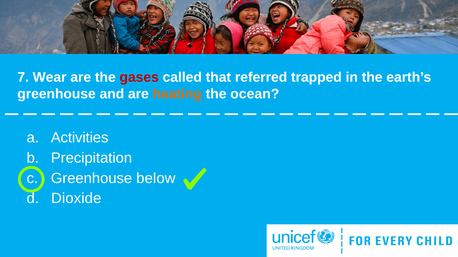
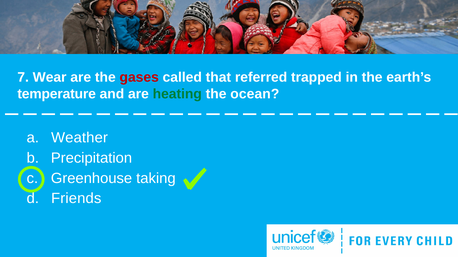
greenhouse: greenhouse -> temperature (57, 94)
heating colour: orange -> green (177, 94)
Activities: Activities -> Weather (80, 138)
below: below -> taking (156, 179)
Dioxide: Dioxide -> Friends (76, 199)
